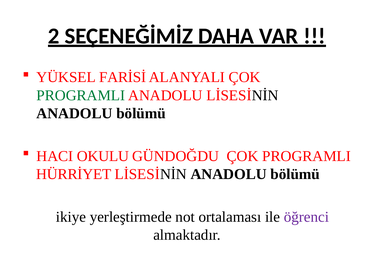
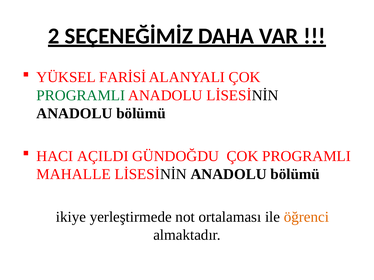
OKULU: OKULU -> AÇILDI (103, 156)
HÜRRİYET: HÜRRİYET -> MAHALLE (74, 174)
öğrenci colour: purple -> orange (306, 217)
